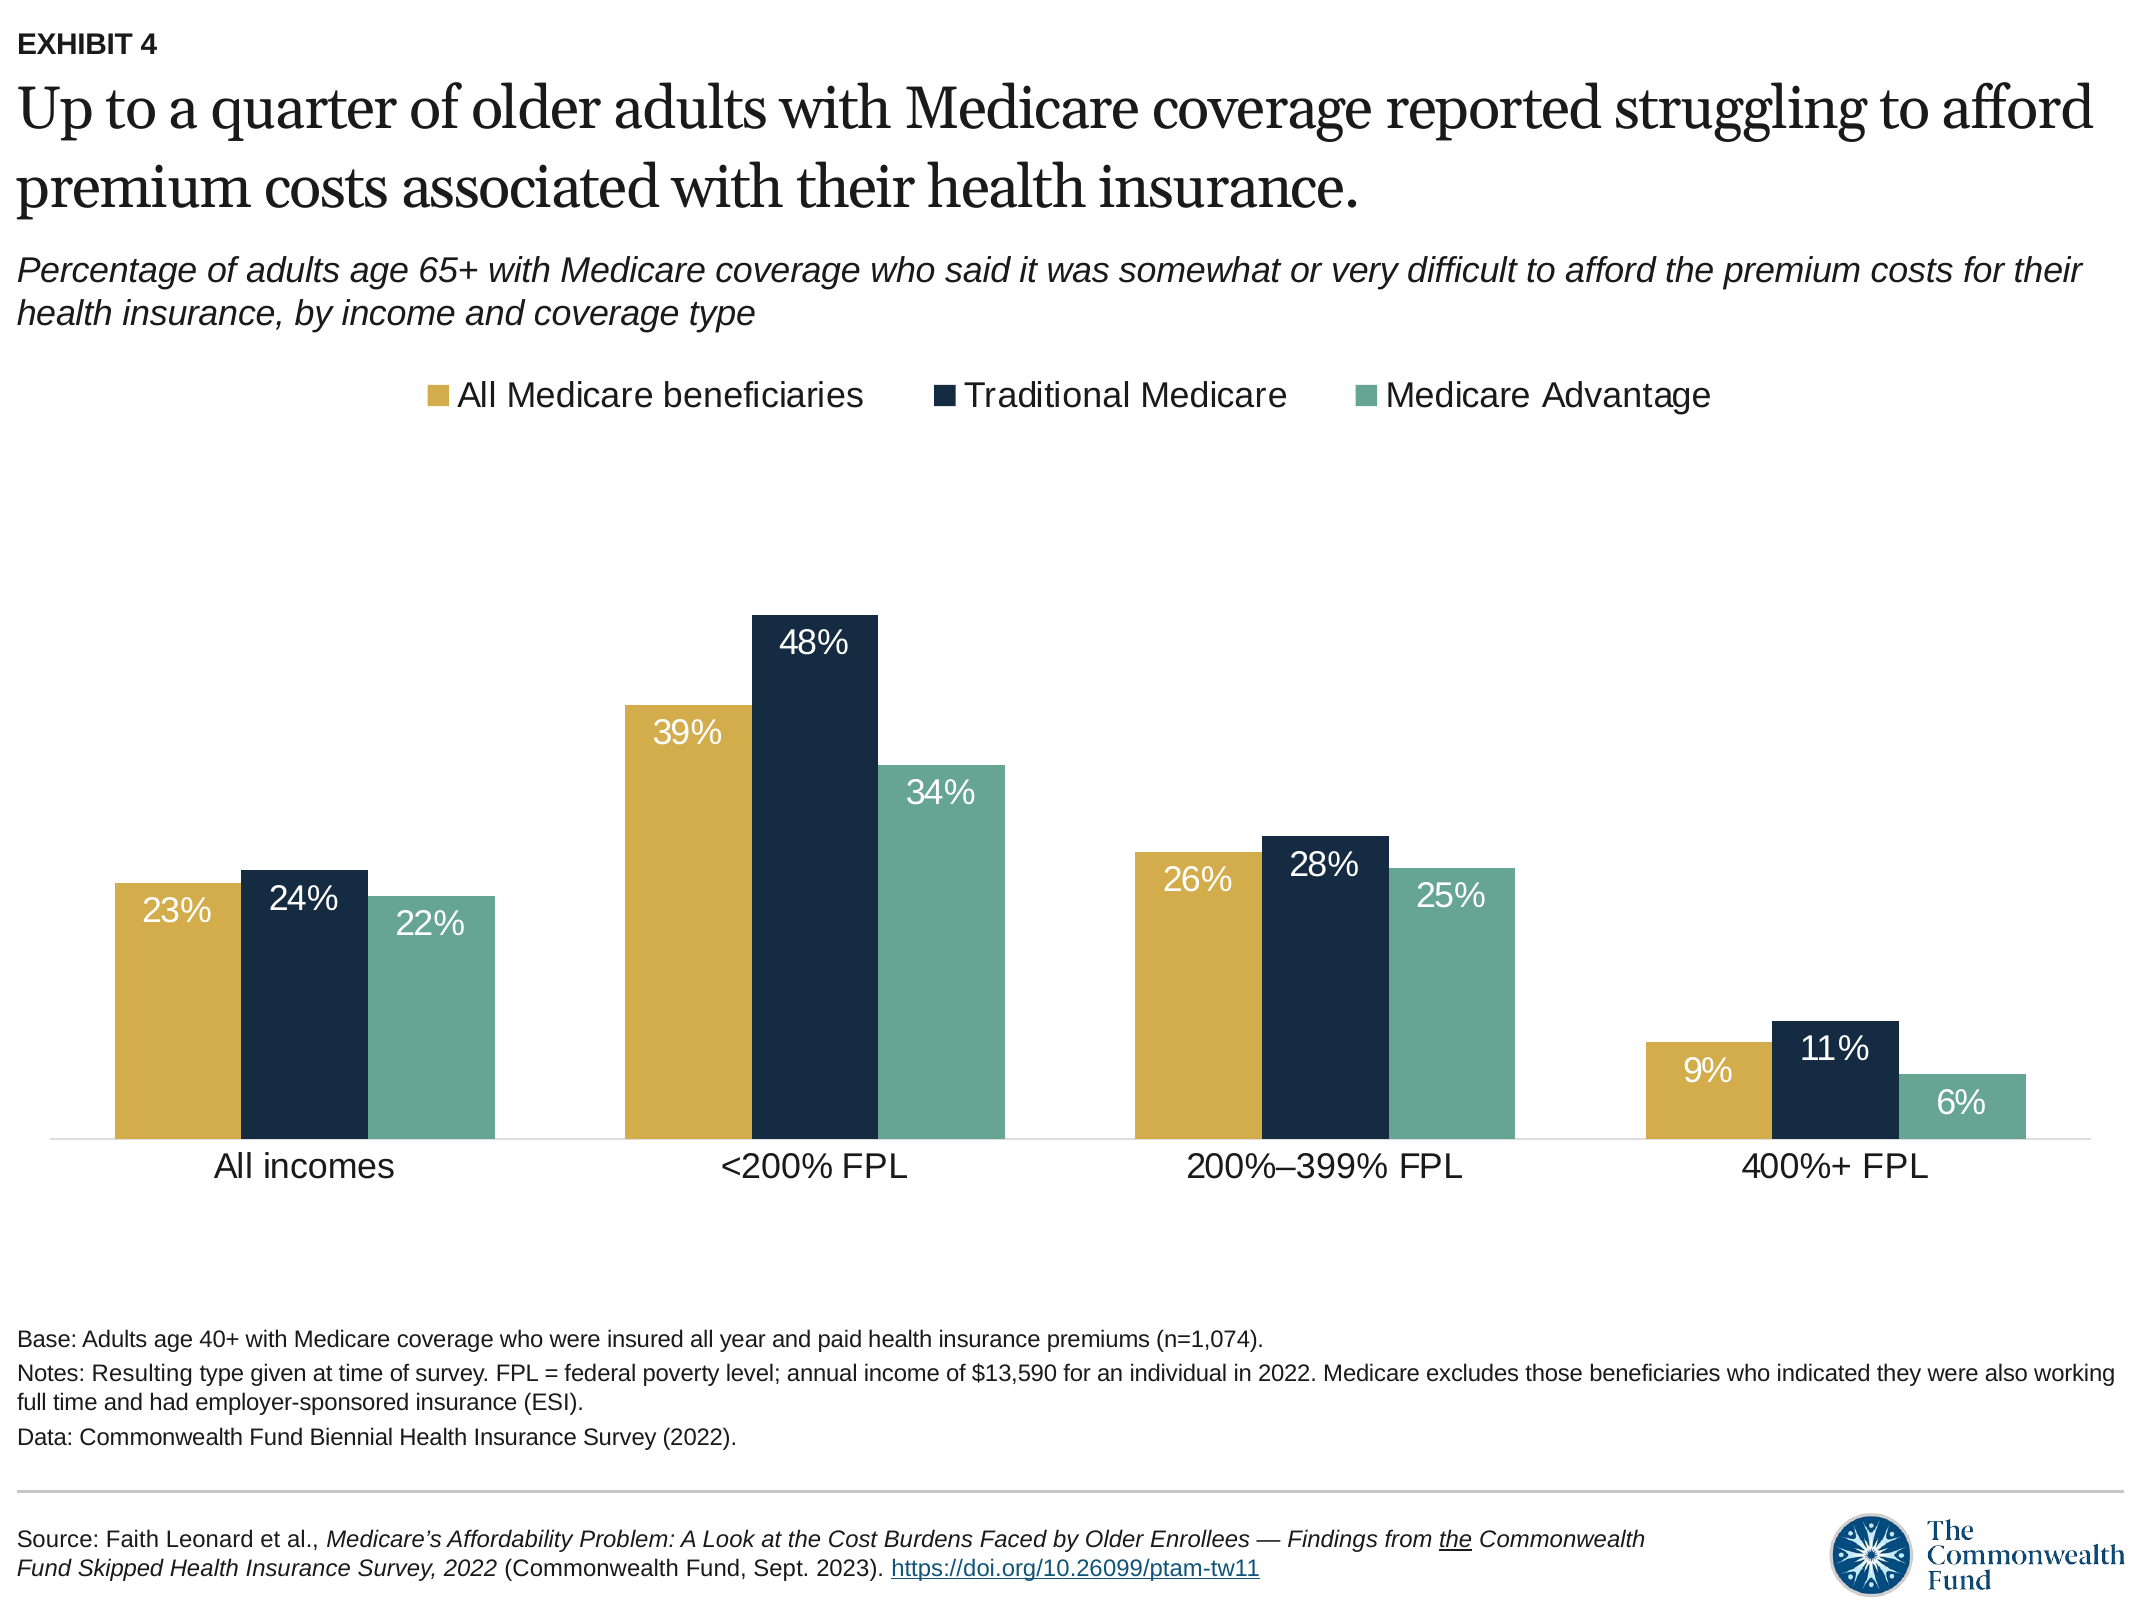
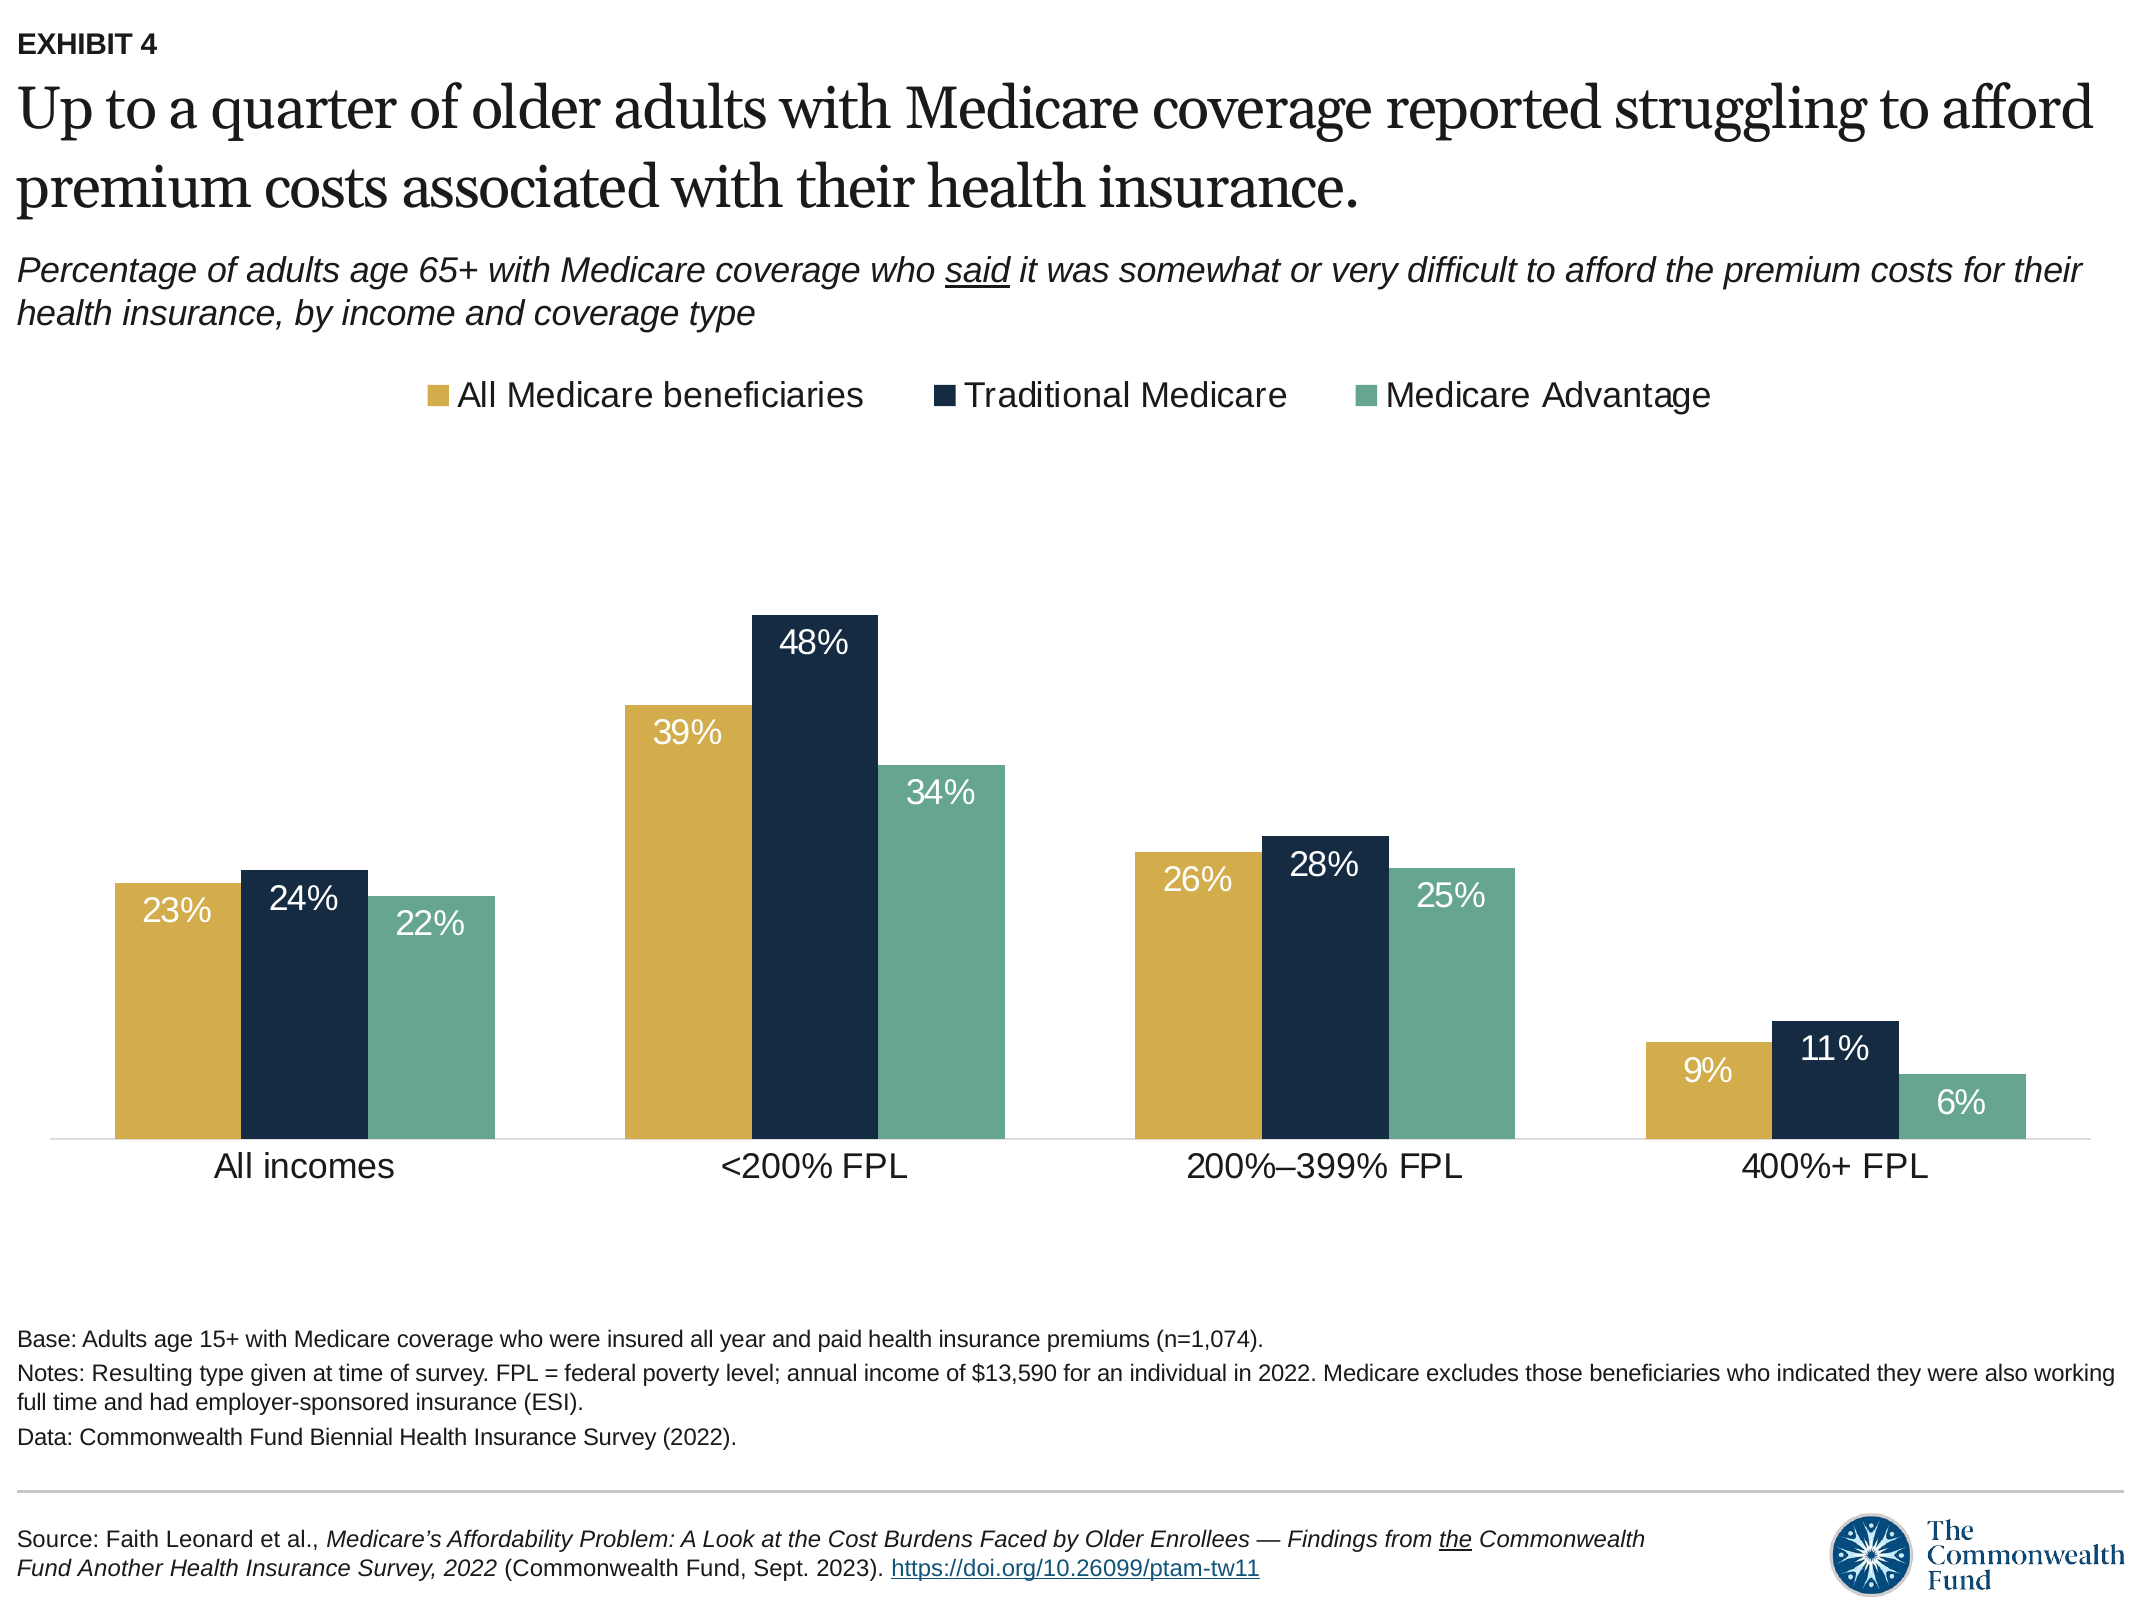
said underline: none -> present (978, 271)
40+: 40+ -> 15+ (220, 1340)
Skipped: Skipped -> Another (120, 1569)
